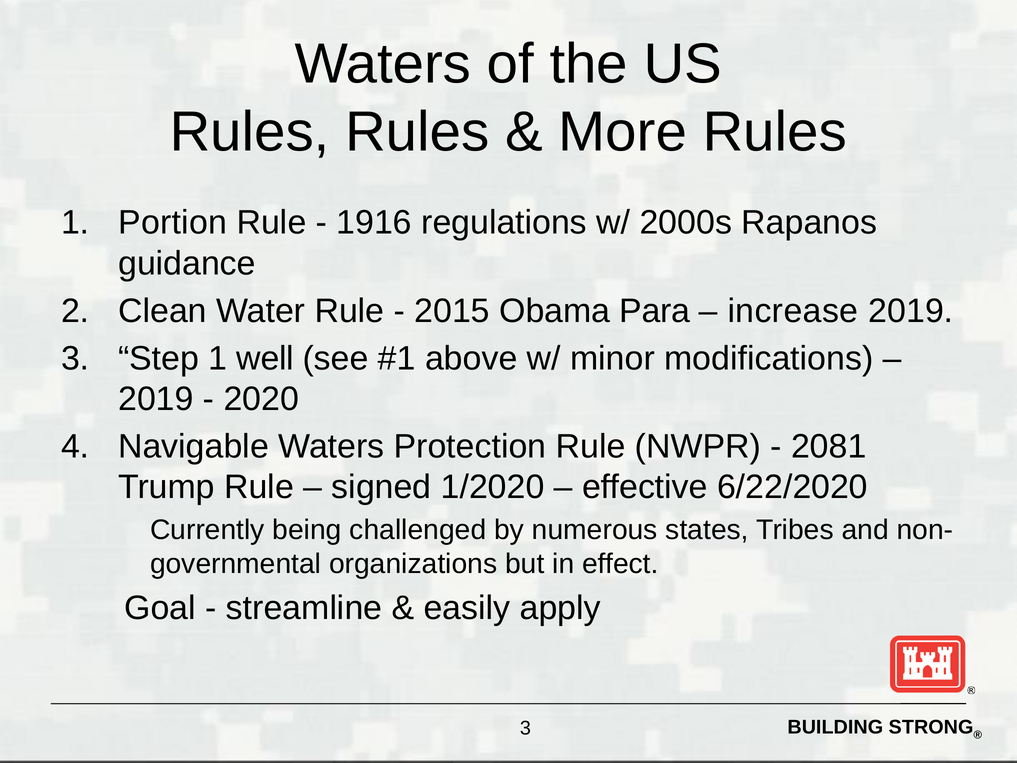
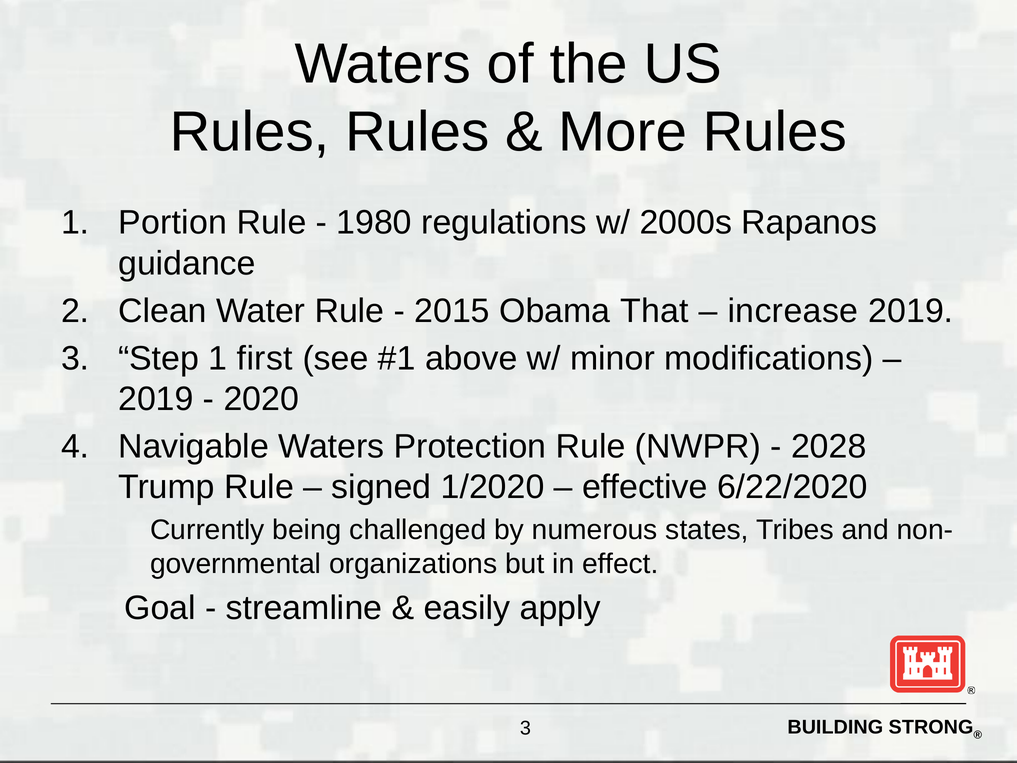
1916: 1916 -> 1980 (374, 223)
Para: Para -> That (654, 311)
well: well -> first (265, 358)
2081: 2081 -> 2028 (829, 446)
